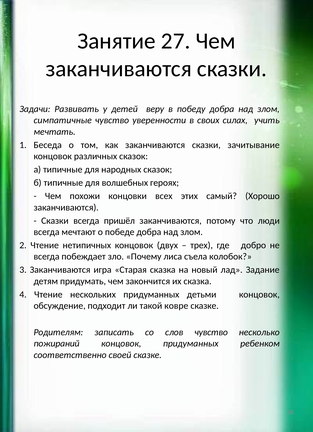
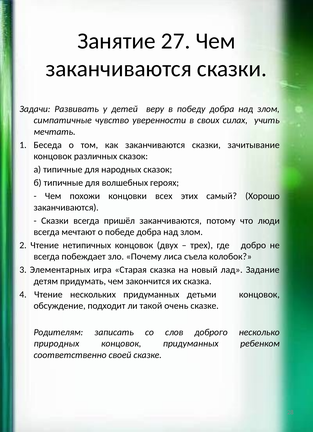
3 Заканчиваются: Заканчиваются -> Элементарных (60, 270)
ковре: ковре -> очень (176, 306)
слов чувство: чувство -> доброго (211, 332)
пожираний: пожираний -> природных (57, 344)
